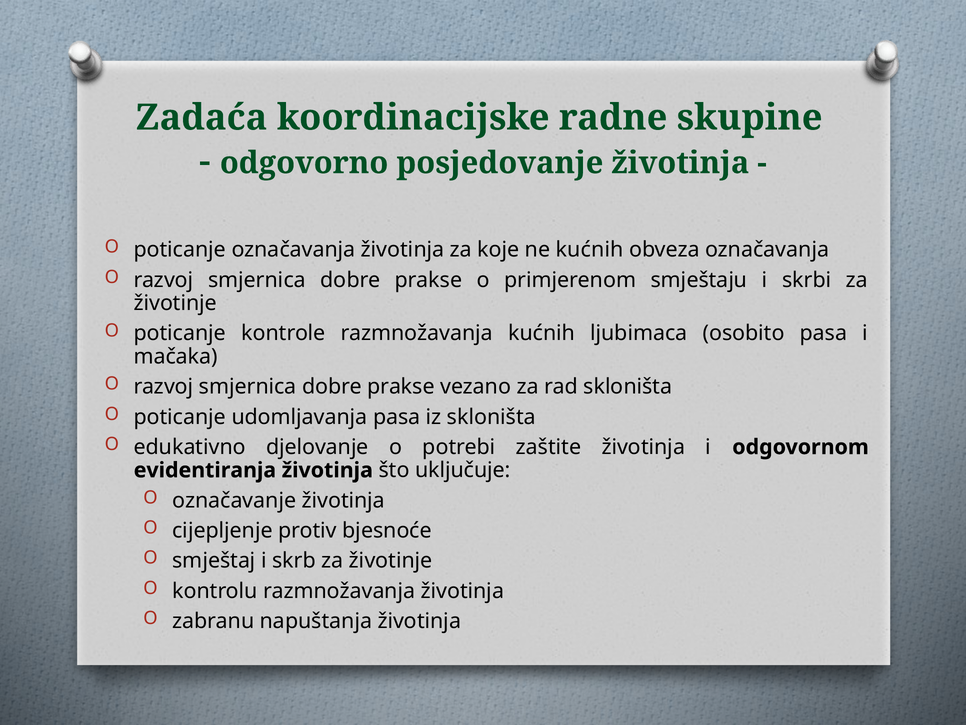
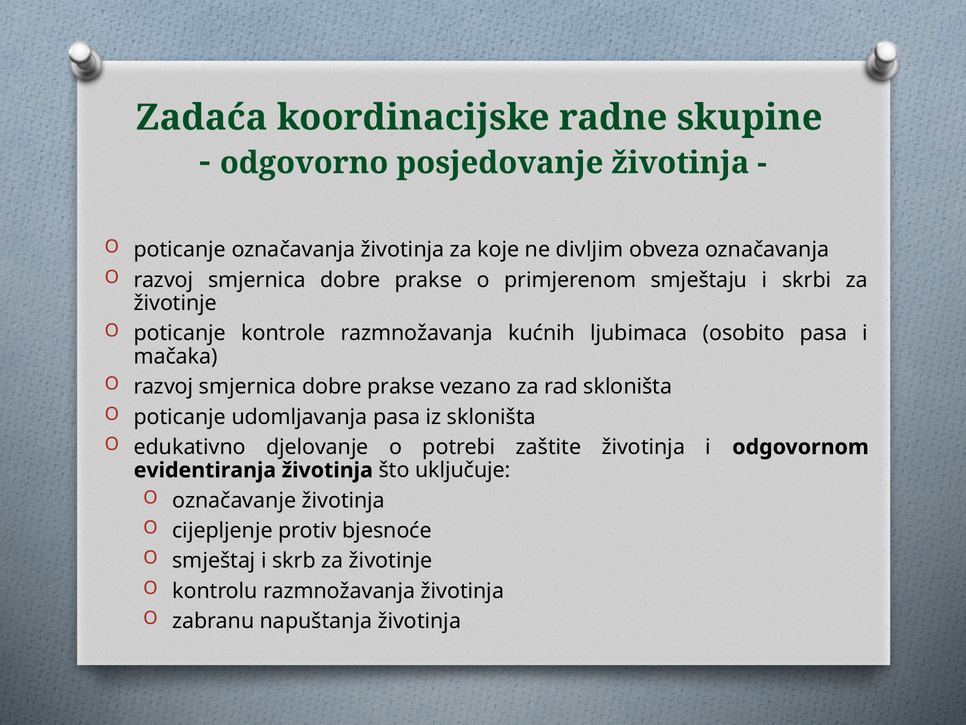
ne kućnih: kućnih -> divljim (590, 250)
